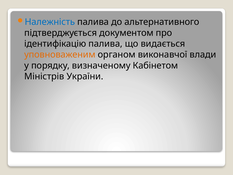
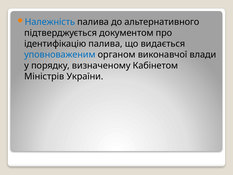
уповноваженим colour: orange -> blue (60, 55)
